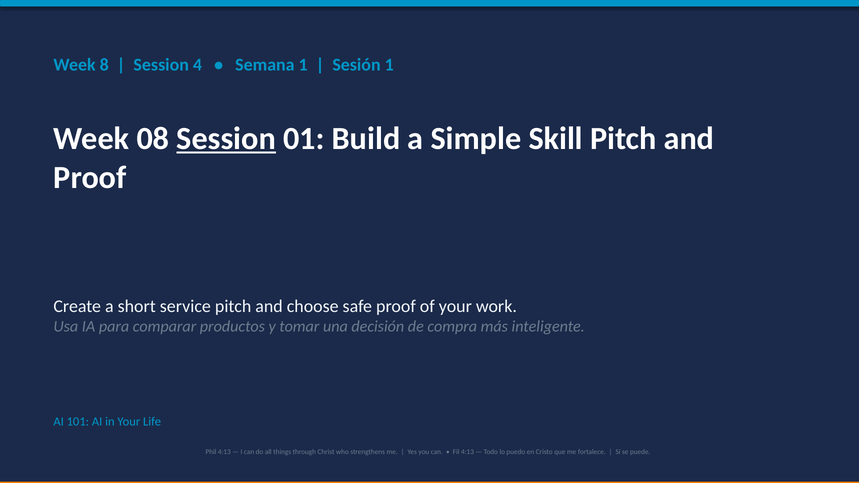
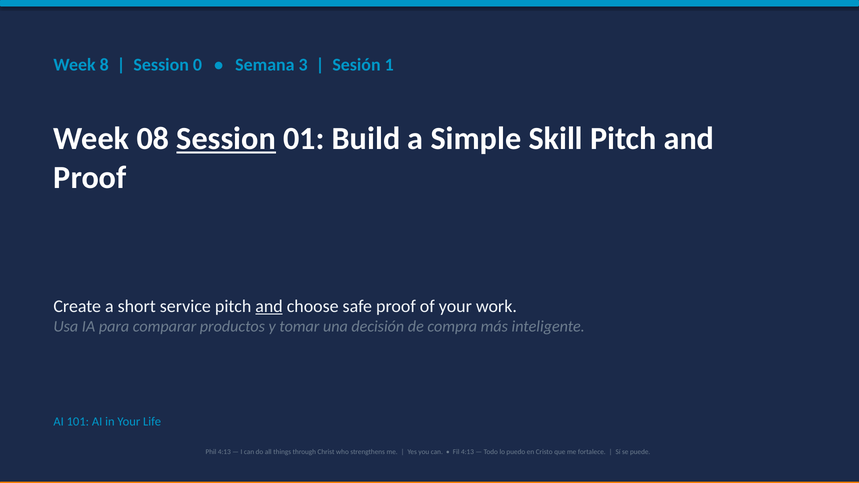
4: 4 -> 0 (197, 65)
Semana 1: 1 -> 3 (303, 65)
and underline: none -> present (269, 306)
